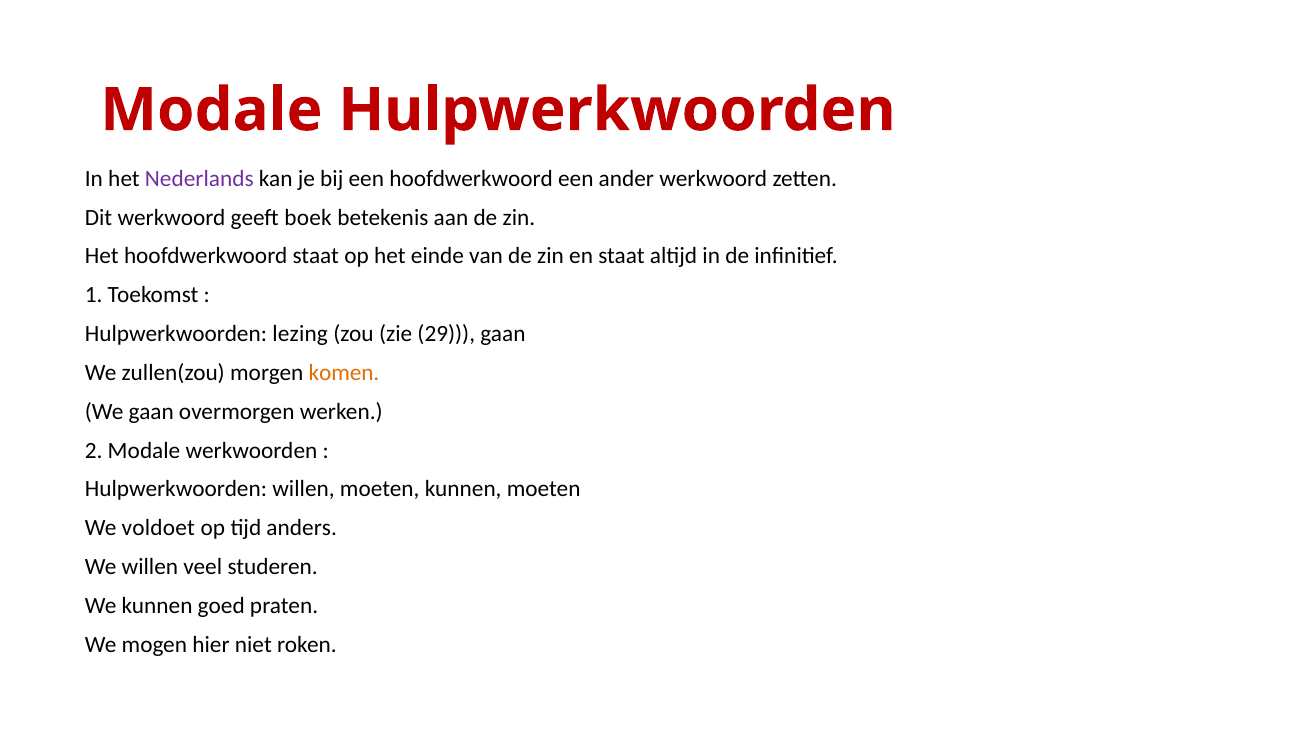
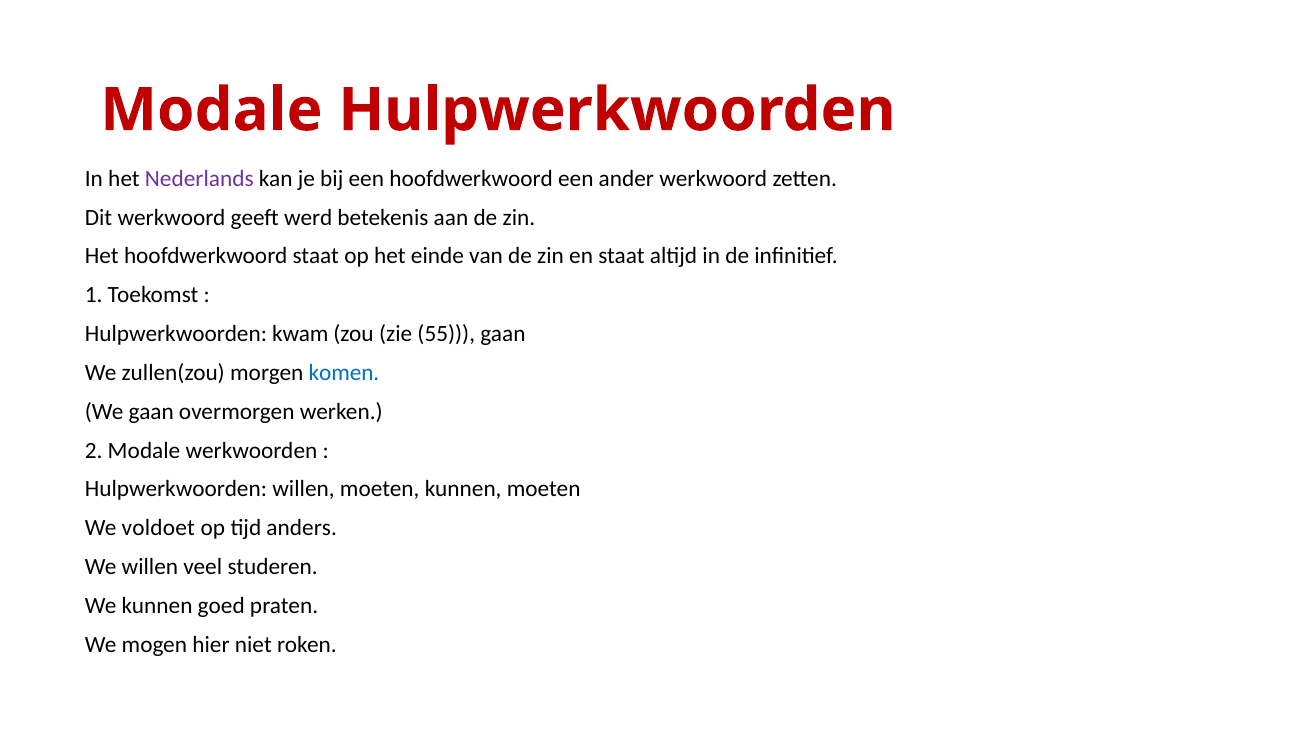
boek: boek -> werd (308, 217)
lezing: lezing -> kwam (300, 334)
29: 29 -> 55 (446, 334)
komen colour: orange -> blue (344, 373)
